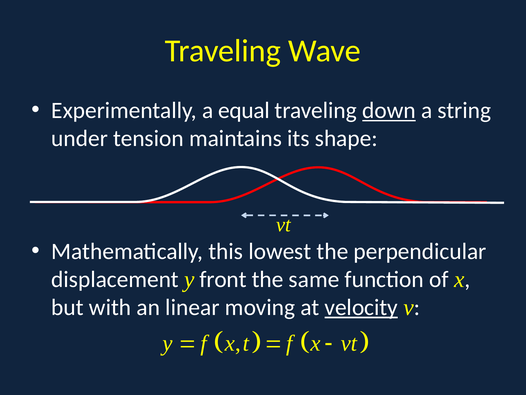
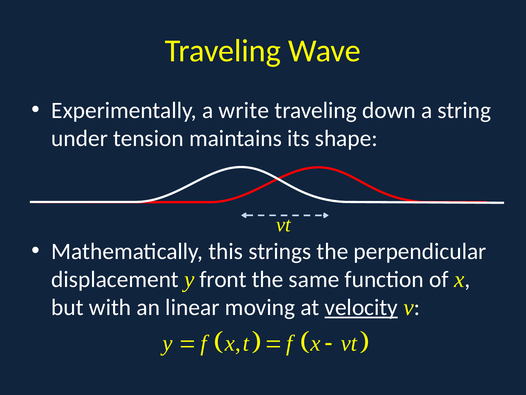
equal: equal -> write (244, 110)
down underline: present -> none (389, 110)
lowest: lowest -> strings (280, 251)
